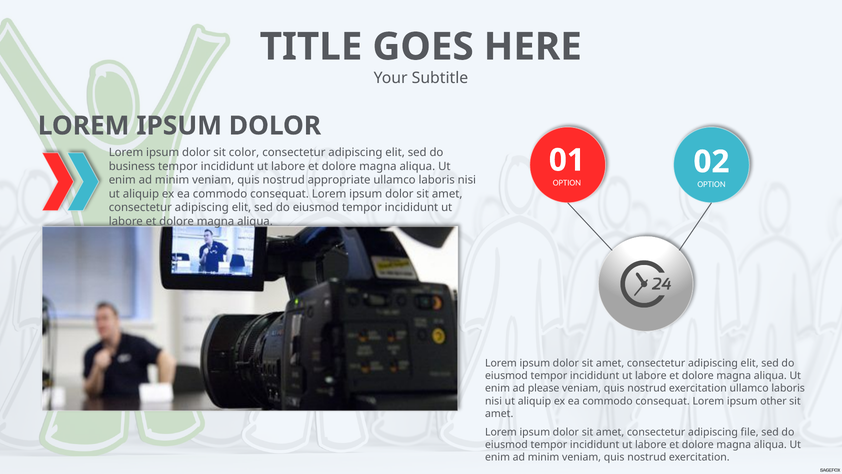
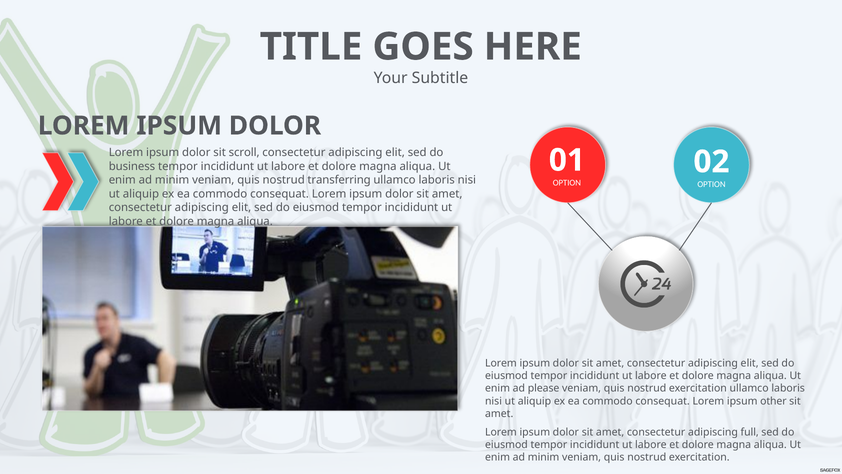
color: color -> scroll (244, 153)
appropriate: appropriate -> transferring (339, 180)
file: file -> full (750, 432)
